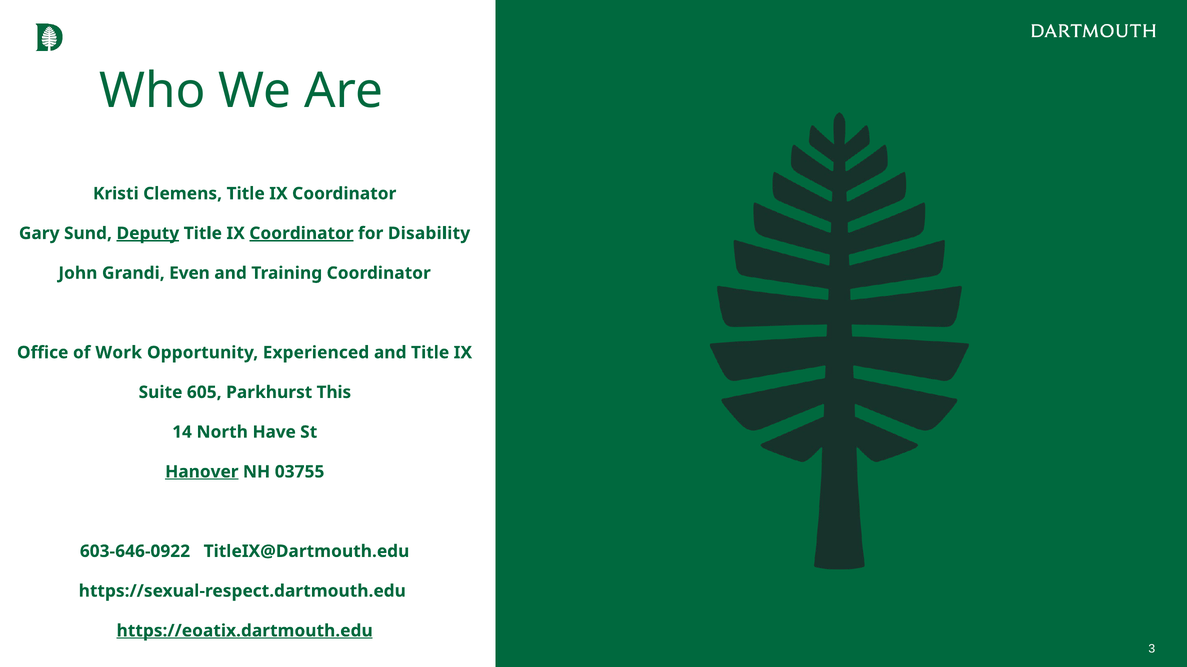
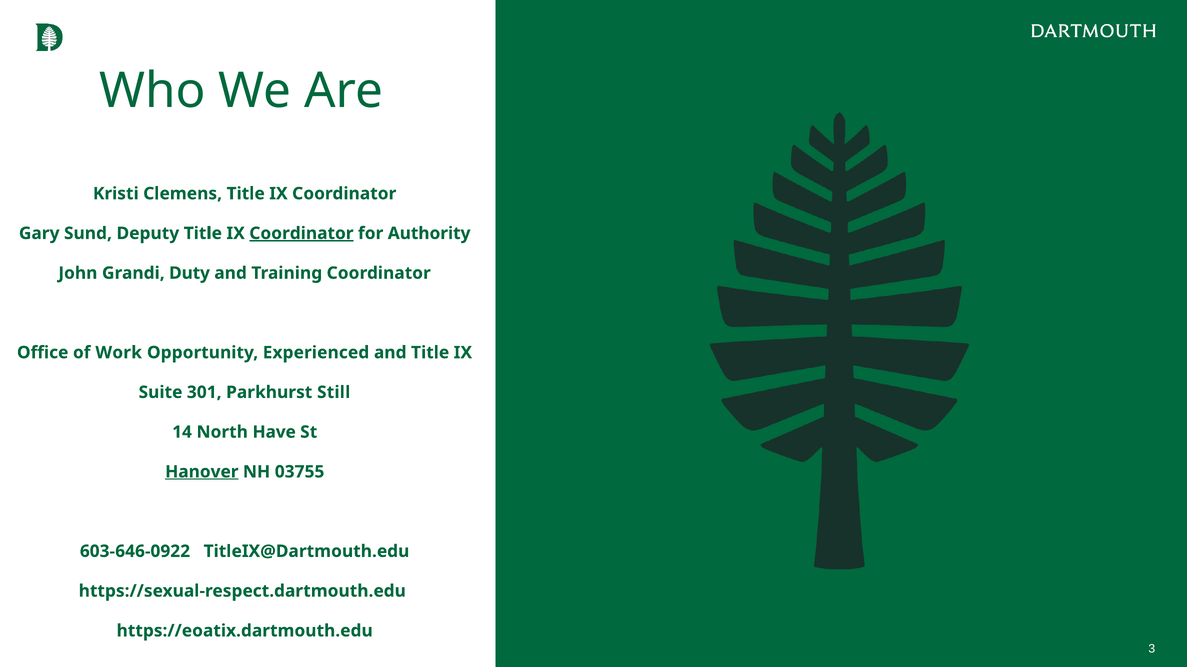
Deputy underline: present -> none (148, 234)
Disability: Disability -> Authority (429, 234)
Even: Even -> Duty (189, 273)
605: 605 -> 301 (204, 393)
This: This -> Still (334, 393)
https://eoatix.dartmouth.edu underline: present -> none (245, 631)
